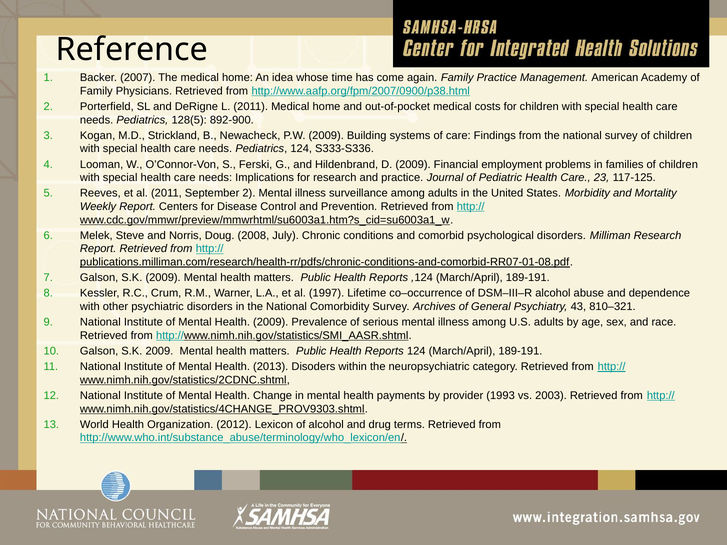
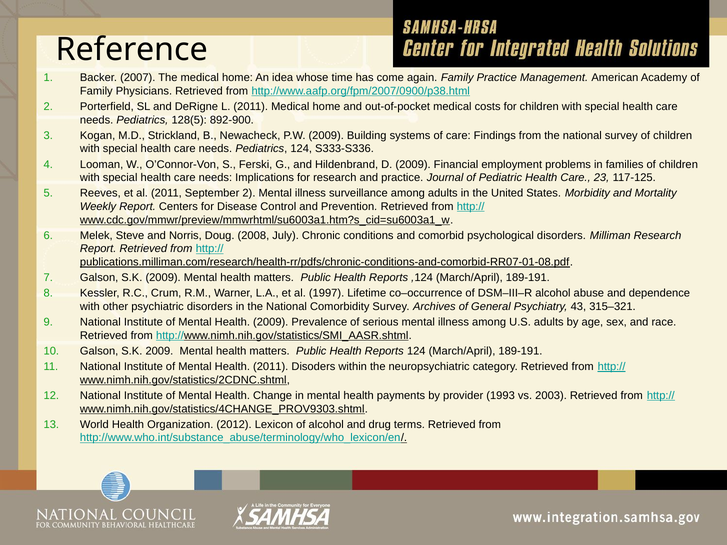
810–321: 810–321 -> 315–321 (612, 307)
Health 2013: 2013 -> 2011 (271, 367)
